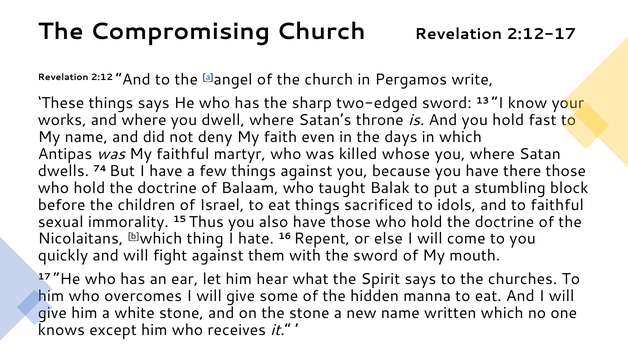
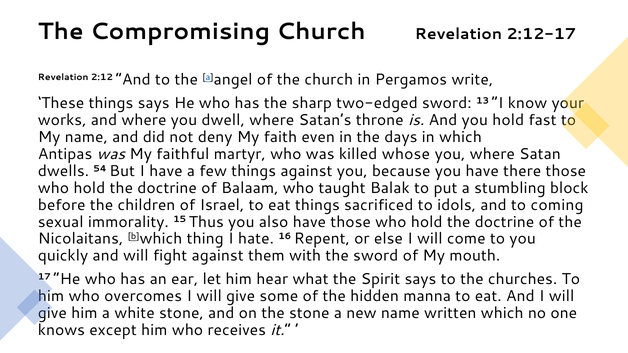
74: 74 -> 54 (100, 169)
to faithful: faithful -> coming (557, 205)
